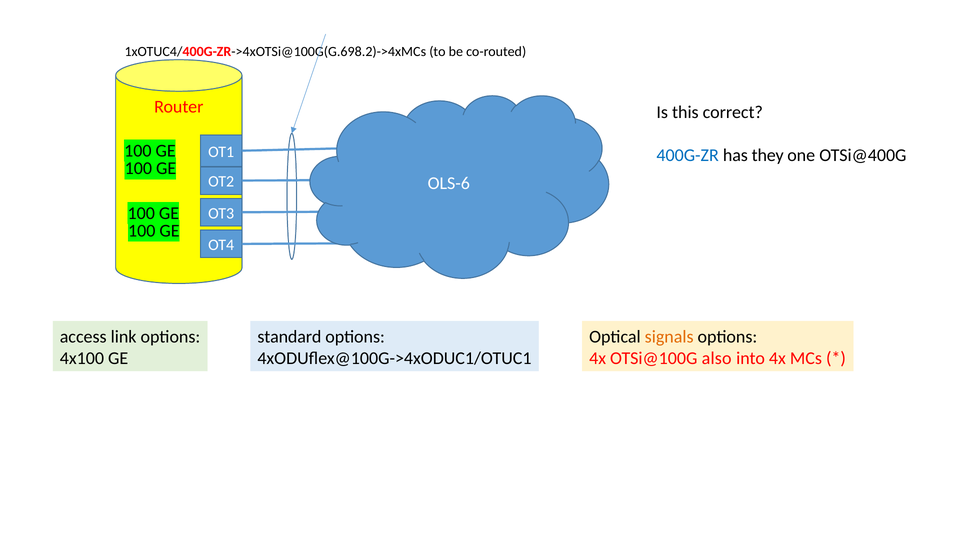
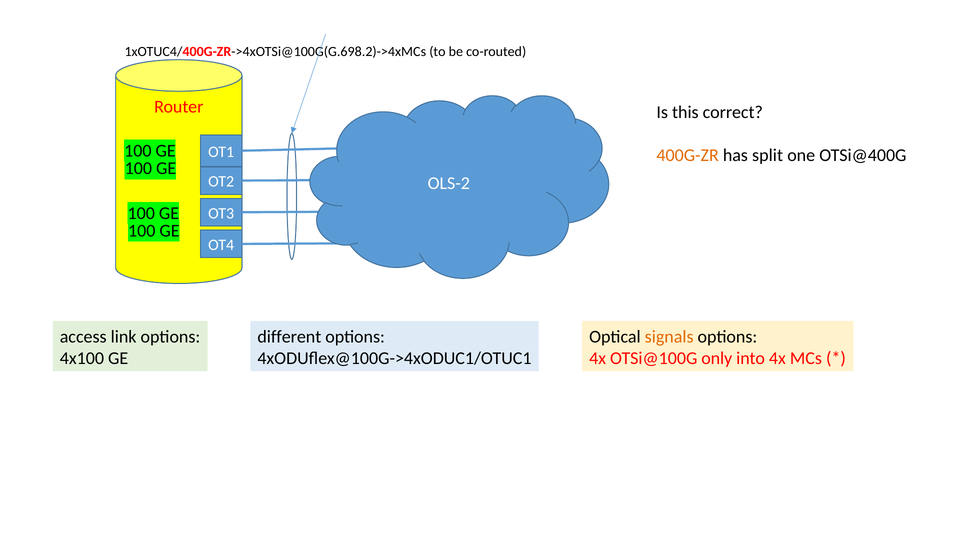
400G-ZR colour: blue -> orange (688, 156)
they: they -> split (768, 156)
OLS-6: OLS-6 -> OLS-2 (449, 183)
standard: standard -> different (289, 337)
also: also -> only (717, 358)
